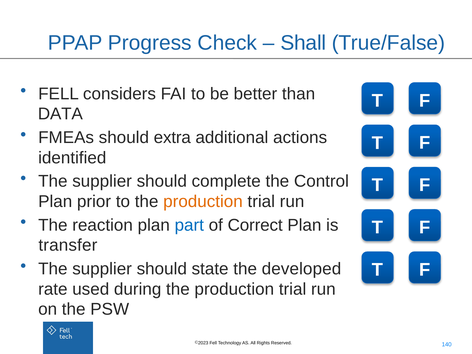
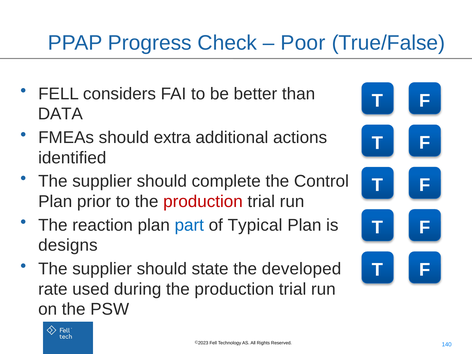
Shall: Shall -> Poor (303, 43)
production colour: orange -> red (203, 202)
Correct: Correct -> Typical (255, 225)
transfer: transfer -> designs (68, 245)
